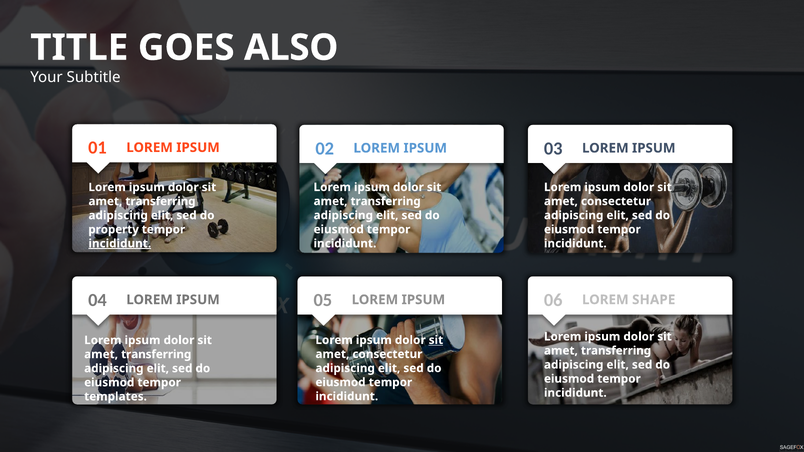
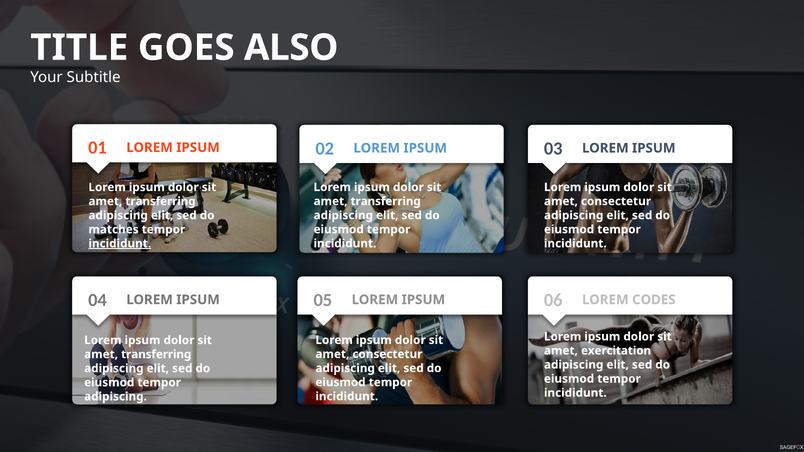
property: property -> matches (114, 230)
SHAPE: SHAPE -> CODES (654, 300)
sit underline: present -> none (436, 340)
transferring: transferring -> exercitation (616, 351)
templates: templates -> adipiscing (116, 397)
